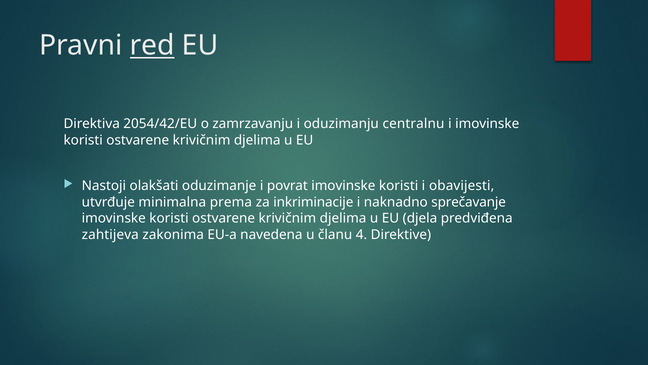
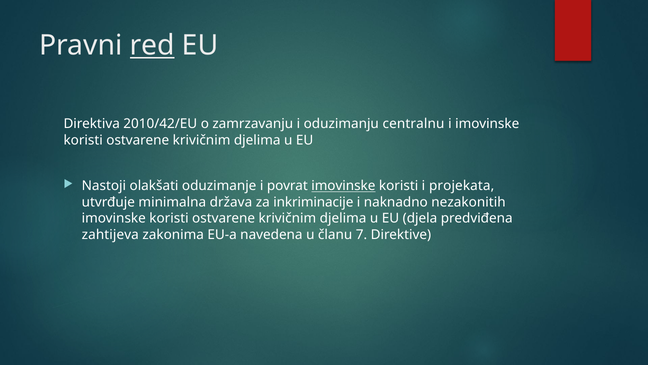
2054/42/EU: 2054/42/EU -> 2010/42/EU (160, 124)
imovinske underline: none -> present (343, 186)
obavijesti: obavijesti -> projekata (462, 186)
prema: prema -> država (231, 202)
sprečavanje: sprečavanje -> nezakonitih (469, 202)
4: 4 -> 7 (361, 234)
